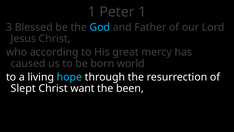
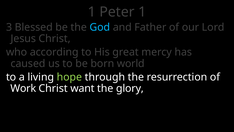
hope colour: light blue -> light green (69, 77)
Slept: Slept -> Work (23, 88)
been: been -> glory (130, 88)
